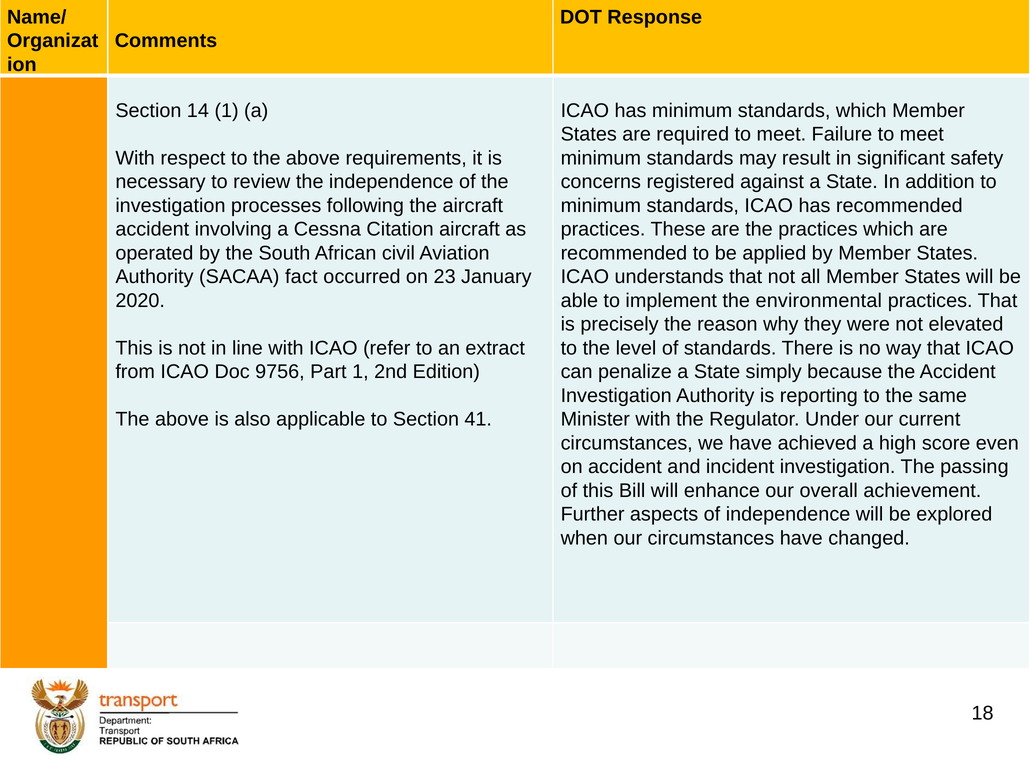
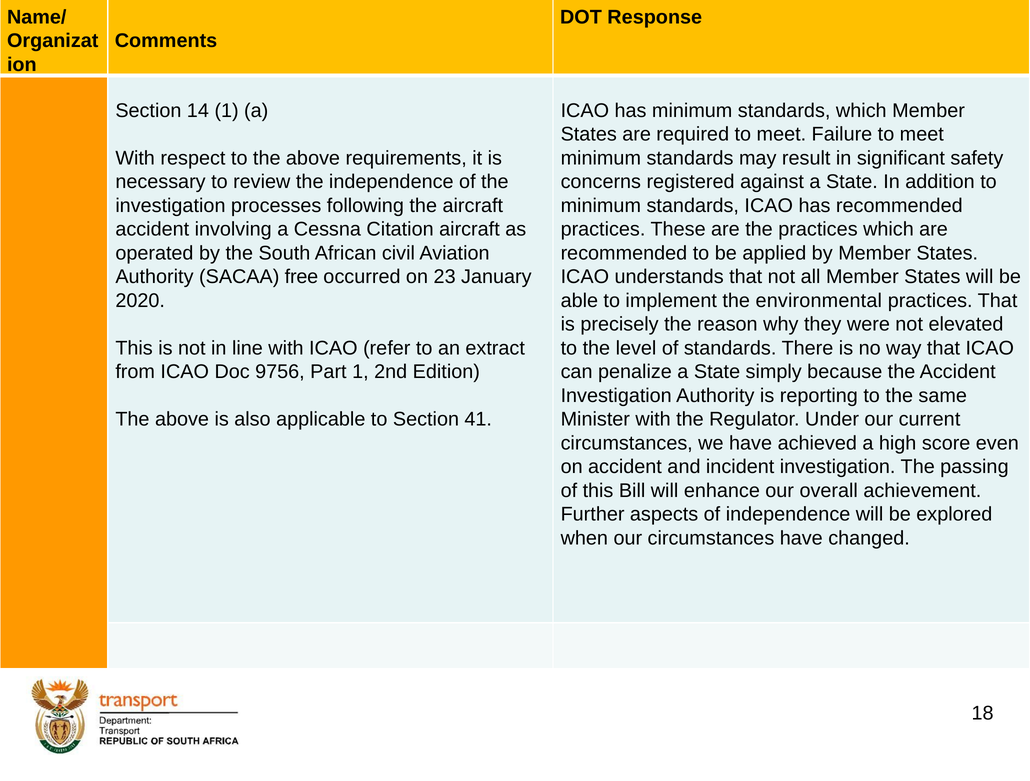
fact: fact -> free (301, 277)
